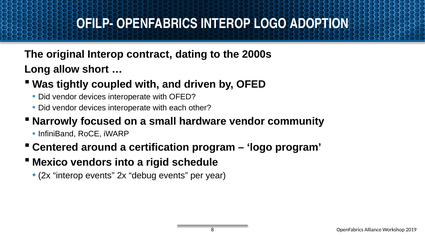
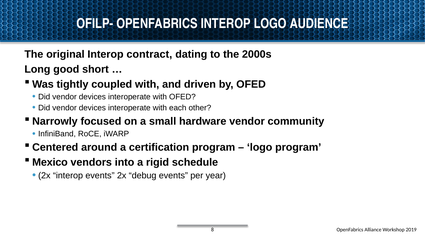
ADOPTION: ADOPTION -> AUDIENCE (319, 24)
allow: allow -> good (66, 69)
